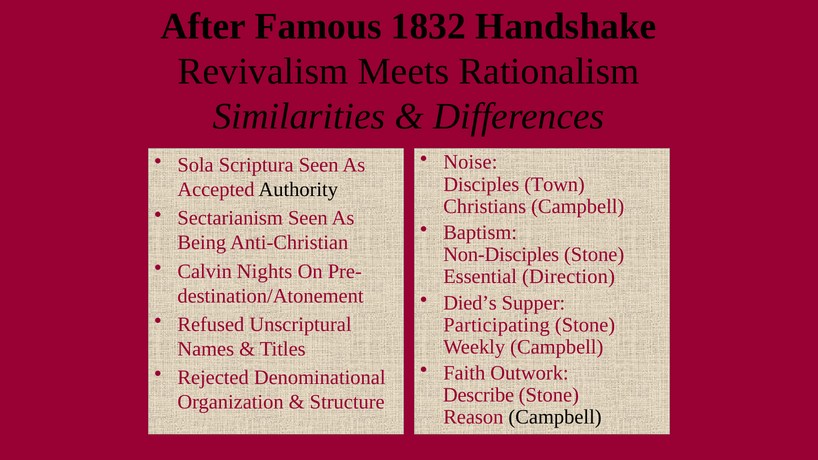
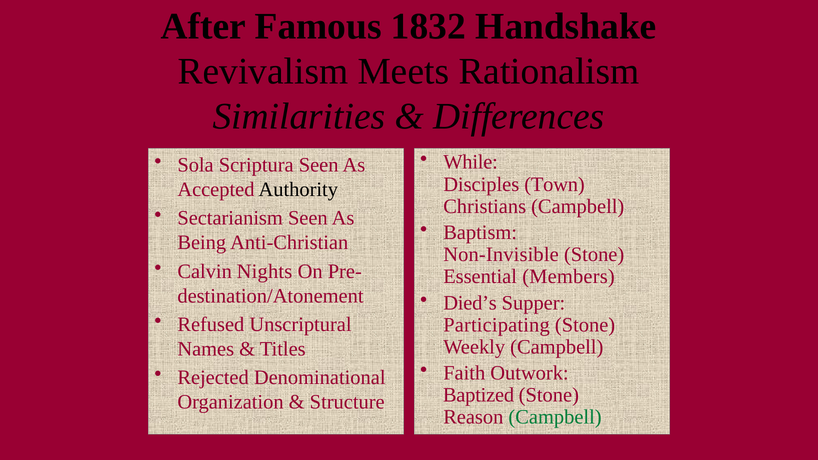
Noise: Noise -> While (471, 162)
Non-Disciples: Non-Disciples -> Non-Invisible (501, 255)
Direction: Direction -> Members (569, 277)
Describe: Describe -> Baptized (479, 395)
Campbell colour: black -> green (555, 417)
